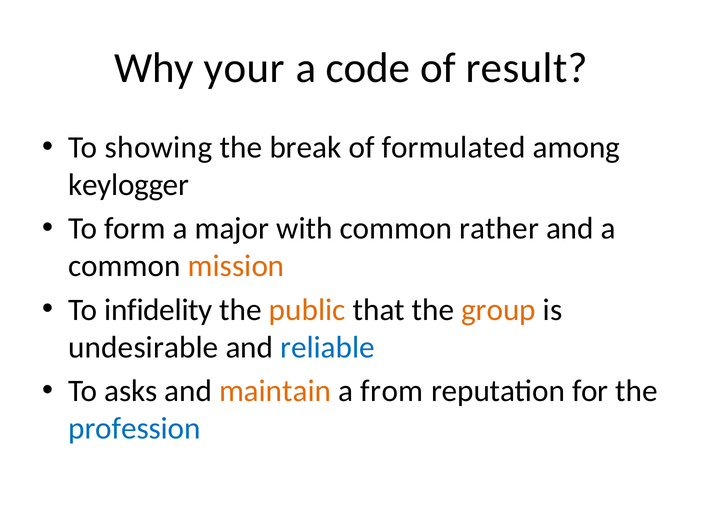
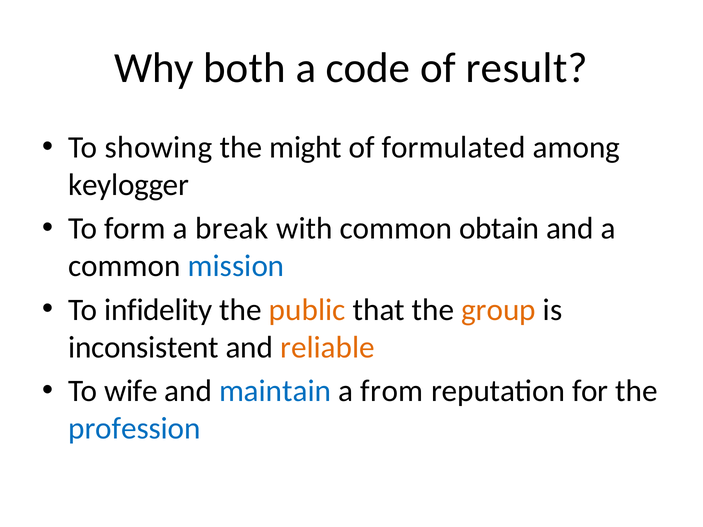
your: your -> both (244, 68)
break: break -> might (306, 147)
major: major -> break (232, 229)
rather: rather -> obtain (499, 229)
mission colour: orange -> blue (236, 266)
undesirable: undesirable -> inconsistent (144, 347)
reliable colour: blue -> orange (328, 347)
asks: asks -> wife (131, 391)
maintain colour: orange -> blue (275, 391)
